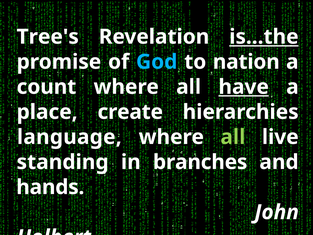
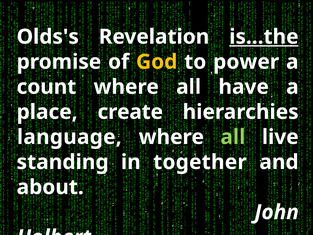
Tree's: Tree's -> Olds's (48, 37)
God colour: light blue -> yellow (157, 62)
nation: nation -> power (246, 62)
have underline: present -> none (244, 87)
branches: branches -> together (200, 162)
hands: hands -> about (50, 187)
